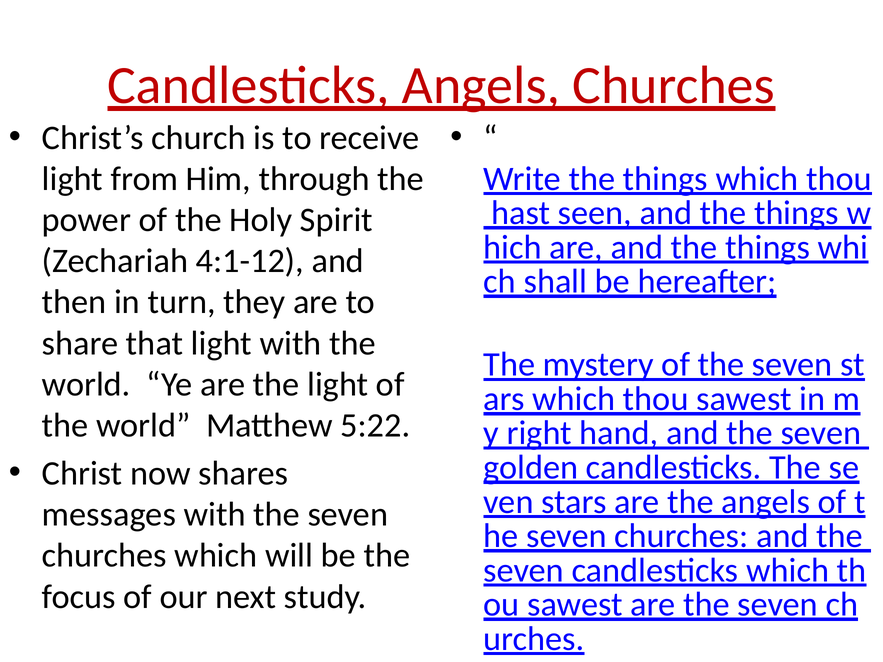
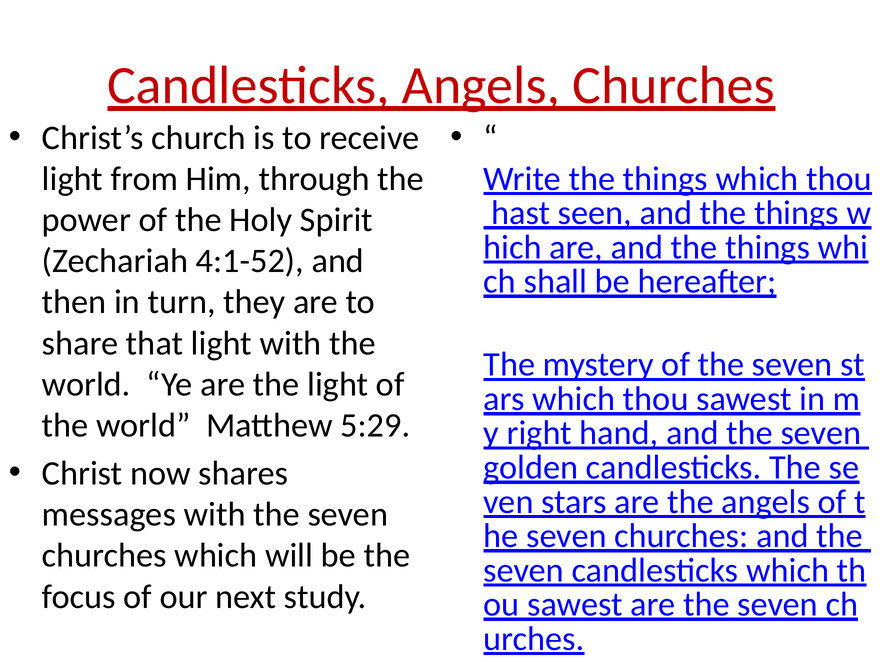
4:1-12: 4:1-12 -> 4:1-52 (250, 261)
5:22: 5:22 -> 5:29 (375, 426)
